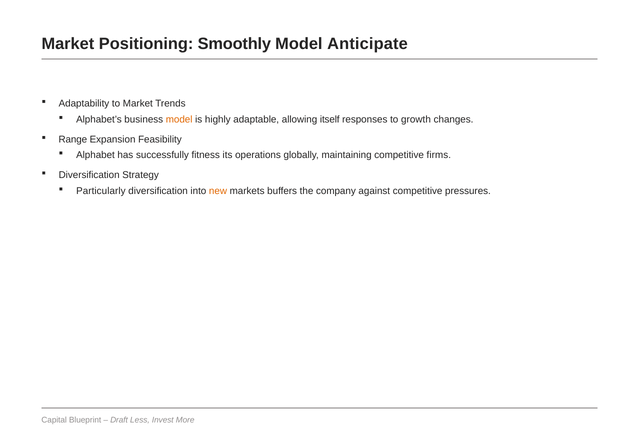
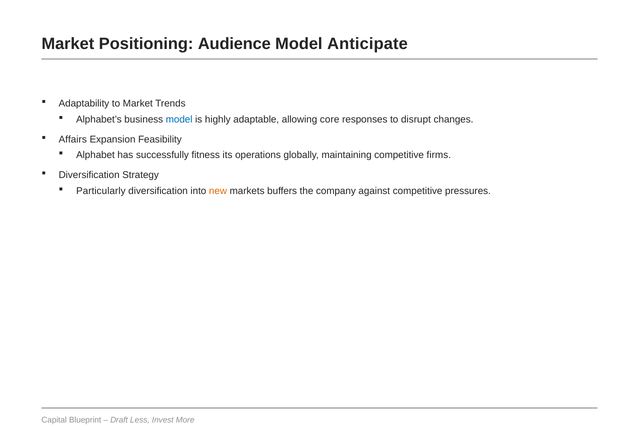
Smoothly: Smoothly -> Audience (234, 44)
model colour: orange -> blue (179, 119)
itself: itself -> core (330, 119)
growth: growth -> disrupt (416, 119)
Range: Range -> Affairs (73, 139)
